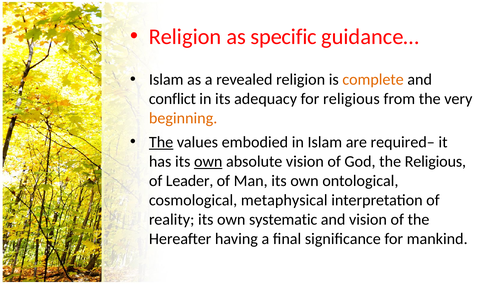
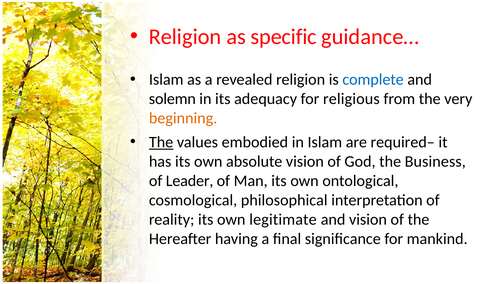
complete colour: orange -> blue (373, 79)
conflict: conflict -> solemn (172, 99)
own underline: present -> none (208, 161)
the Religious: Religious -> Business (435, 161)
metaphysical: metaphysical -> philosophical (284, 200)
systematic: systematic -> legitimate (283, 219)
